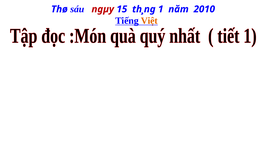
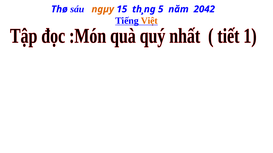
ngµy colour: red -> orange (103, 9)
1: 1 -> 5 (161, 9)
2010: 2010 -> 2042 (204, 9)
